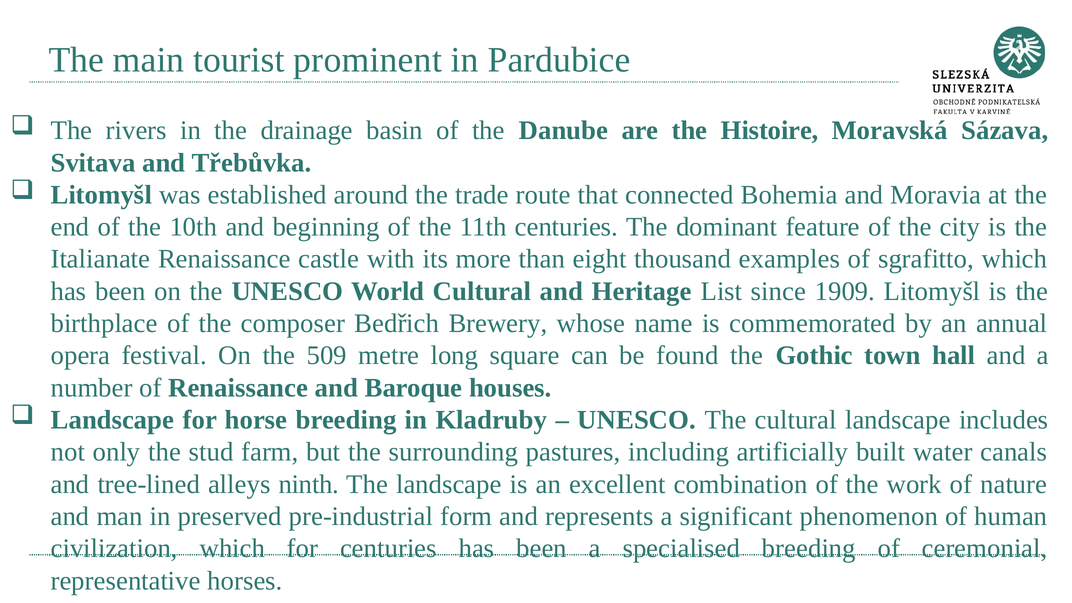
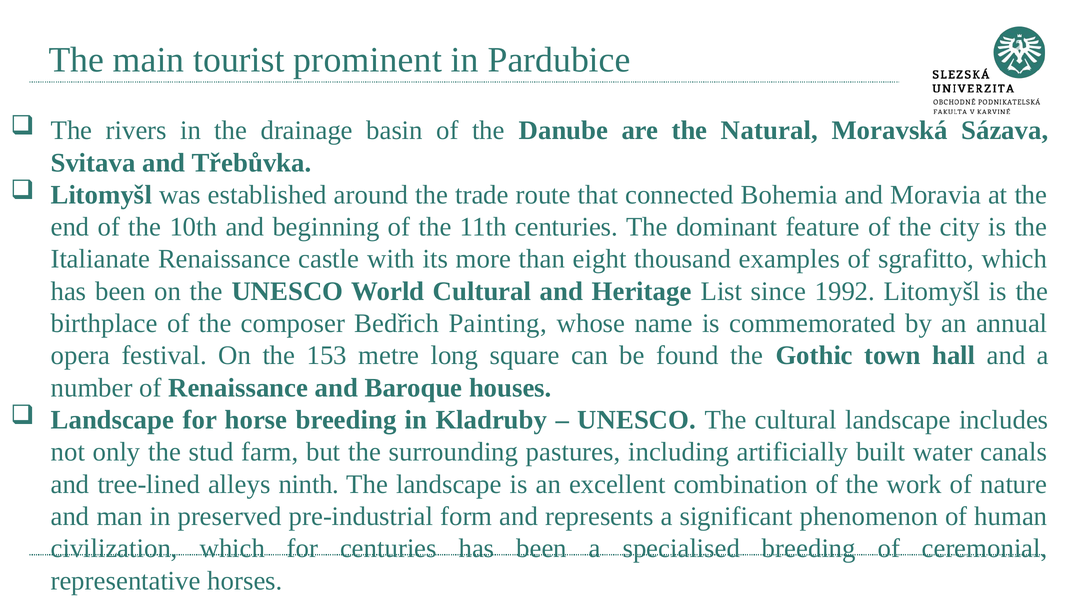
Histoire: Histoire -> Natural (770, 131)
1909: 1909 -> 1992 (845, 291)
Brewery: Brewery -> Painting (498, 323)
509: 509 -> 153 (327, 356)
